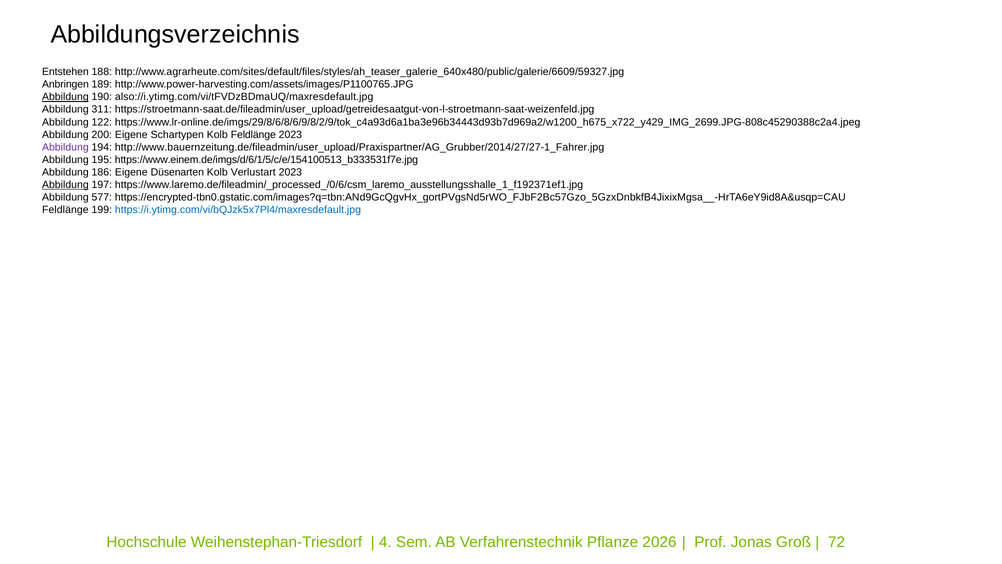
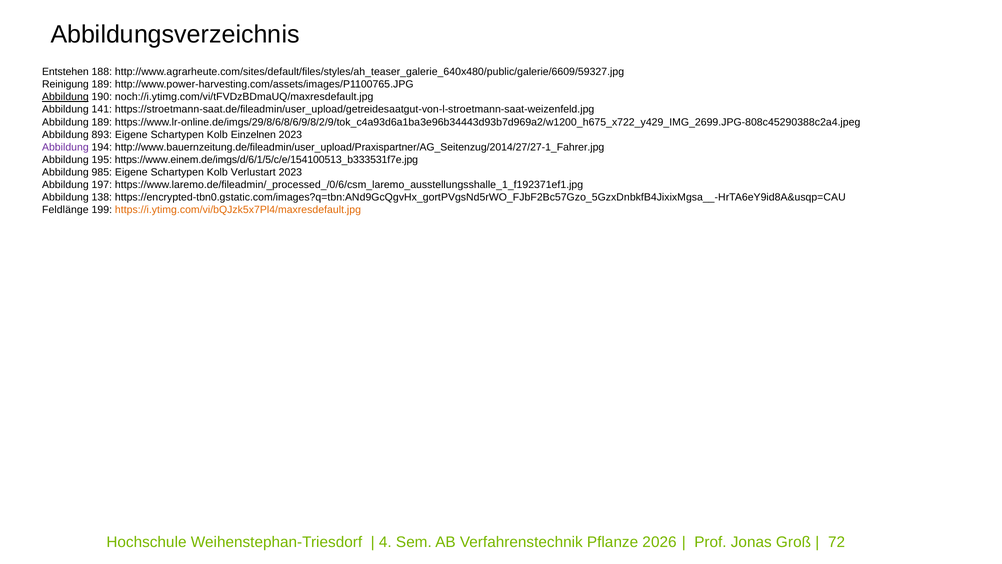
Anbringen: Anbringen -> Reinigung (65, 84)
also://i.ytimg.com/vi/tFVDzBDmaUQ/maxresdefault.jpg: also://i.ytimg.com/vi/tFVDzBDmaUQ/maxresdefault.jpg -> noch://i.ytimg.com/vi/tFVDzBDmaUQ/maxresdefault.jpg (244, 97)
311: 311 -> 141 (102, 109)
Abbildung 122: 122 -> 189 (102, 122)
200: 200 -> 893 (102, 135)
Kolb Feldlänge: Feldlänge -> Einzelnen (253, 135)
http://www.bauernzeitung.de/fileadmin/user_upload/Praxispartner/AG_Grubber/2014/27/27-1_Fahrer.jpg: http://www.bauernzeitung.de/fileadmin/user_upload/Praxispartner/AG_Grubber/2014/27/27-1_Fahrer.jpg -> http://www.bauernzeitung.de/fileadmin/user_upload/Praxispartner/AG_Seitenzug/2014/27/27-1_Fahrer.jpg (360, 147)
186: 186 -> 985 (102, 172)
Düsenarten: Düsenarten -> Schartypen (177, 172)
Abbildung underline: present -> none (65, 185)
577: 577 -> 138 (102, 197)
https://i.ytimg.com/vi/bQJzk5x7Pl4/maxresdefault.jpg colour: blue -> orange (238, 210)
